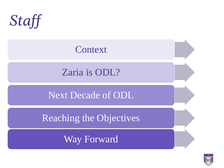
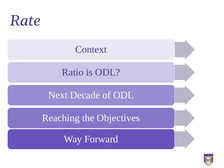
Staff: Staff -> Rate (25, 21)
Zaria: Zaria -> Ratio (73, 72)
